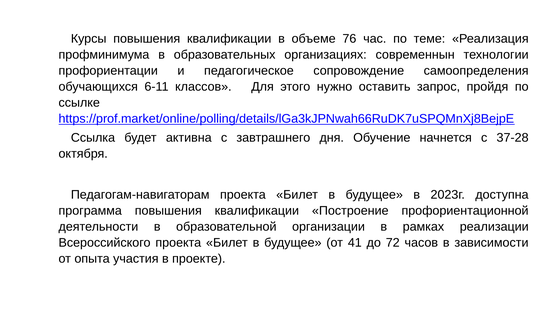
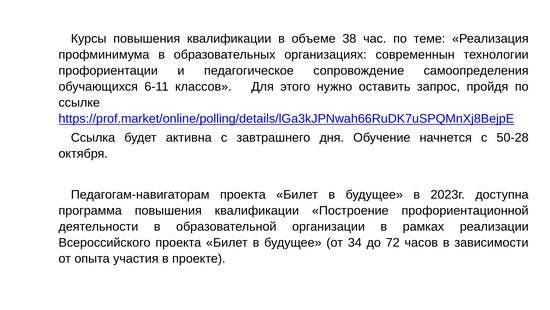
76: 76 -> 38 (349, 39)
37-28: 37-28 -> 50-28 (513, 138)
41: 41 -> 34 (355, 243)
